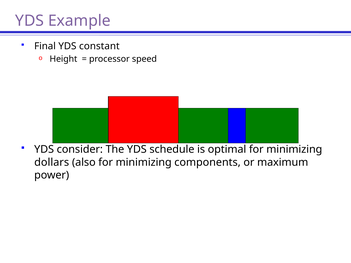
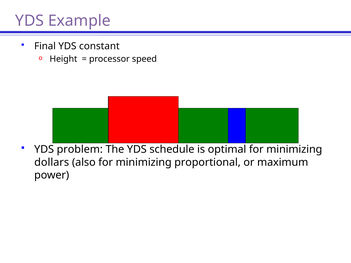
consider: consider -> problem (80, 150)
components: components -> proportional (208, 162)
